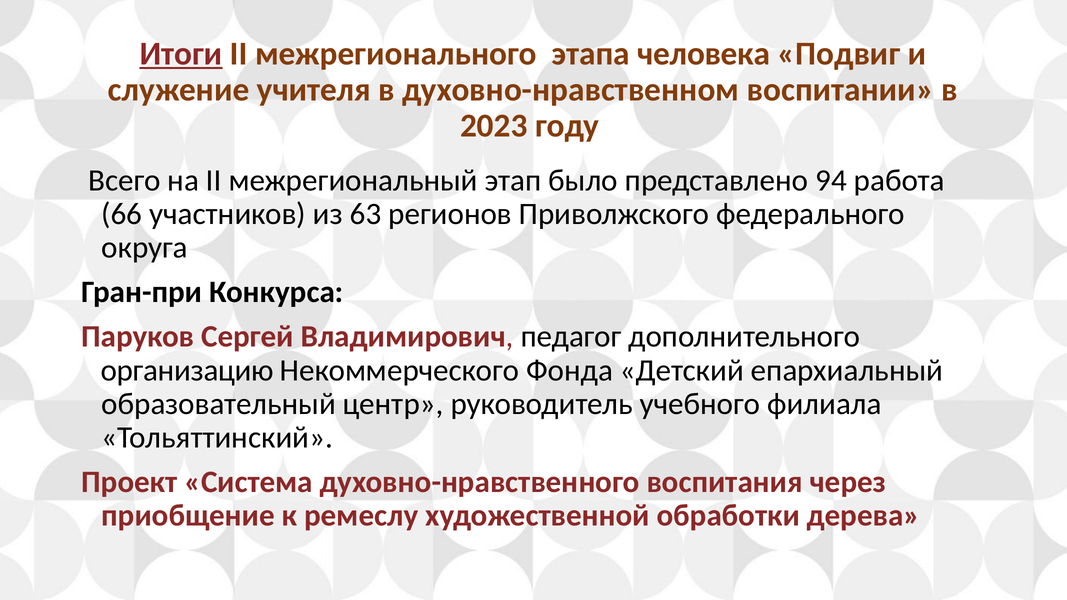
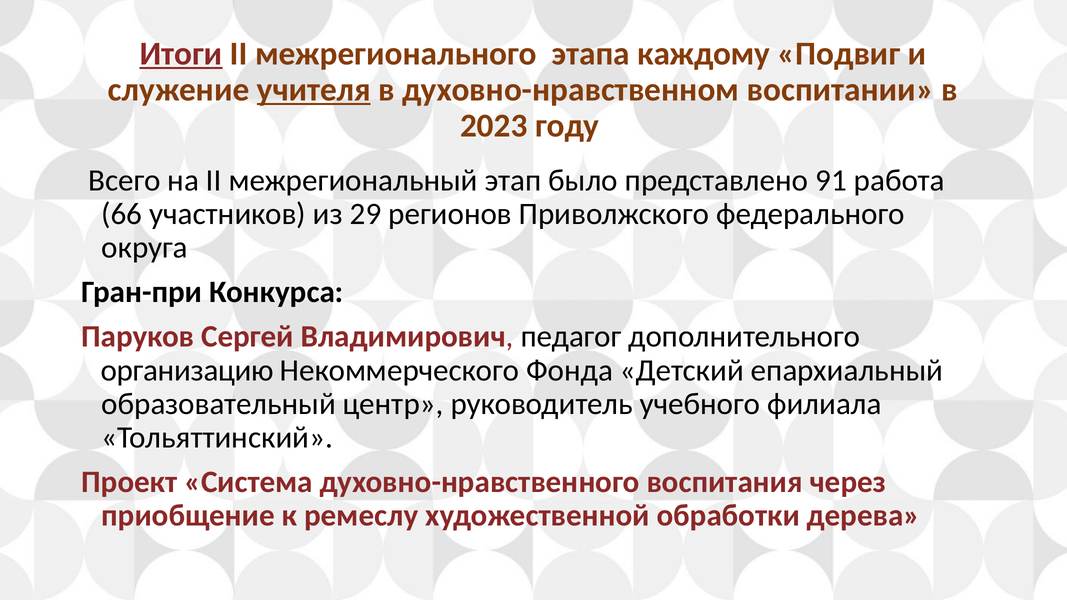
человека: человека -> каждому (704, 54)
учителя underline: none -> present (314, 90)
94: 94 -> 91 (831, 180)
63: 63 -> 29 (366, 214)
